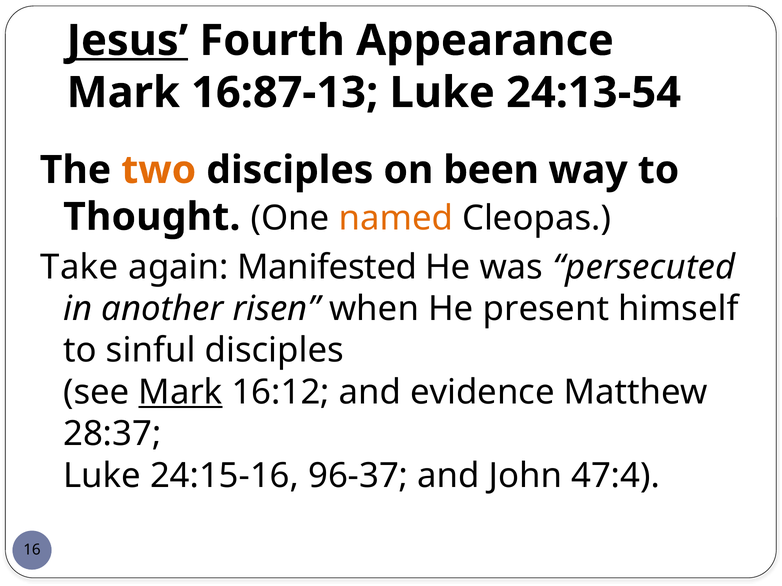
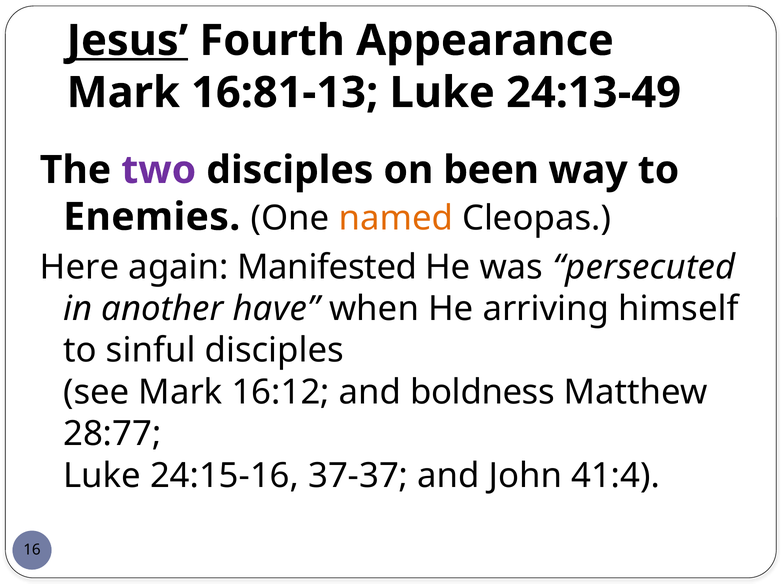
16:87-13: 16:87-13 -> 16:81-13 (285, 93)
24:13-54: 24:13-54 -> 24:13-49 (594, 93)
two colour: orange -> purple (159, 170)
Thought: Thought -> Enemies (152, 217)
Take: Take -> Here (80, 267)
risen: risen -> have (276, 309)
present: present -> arriving (546, 309)
Mark underline: present -> none (180, 393)
evidence: evidence -> boldness (483, 393)
28:37: 28:37 -> 28:77 (112, 434)
96-37: 96-37 -> 37-37 (358, 476)
47:4: 47:4 -> 41:4 (615, 476)
